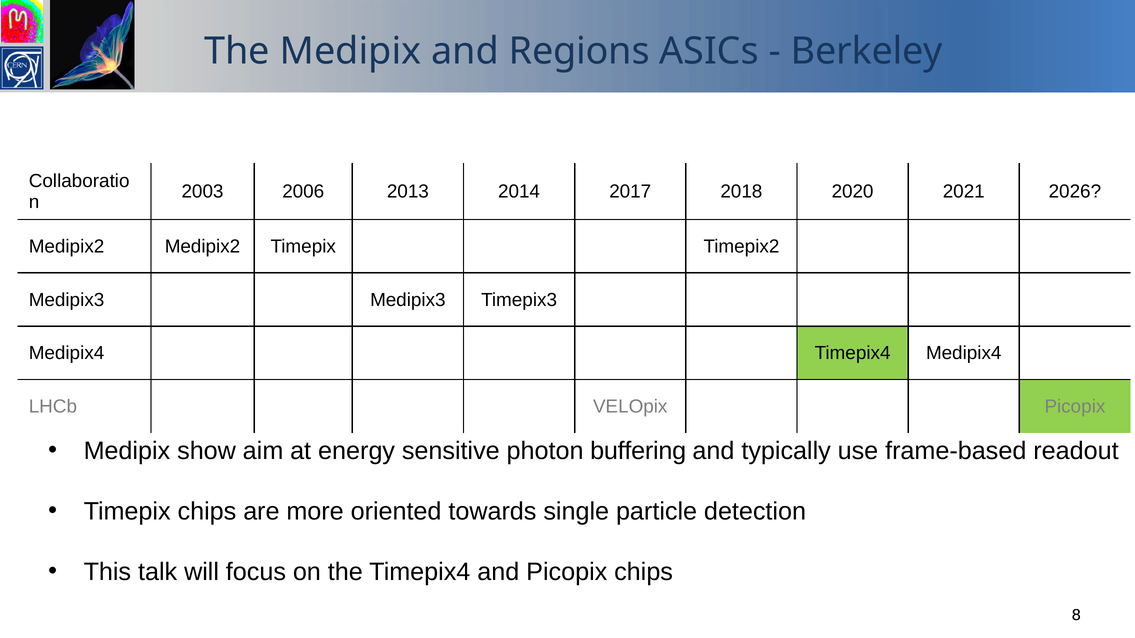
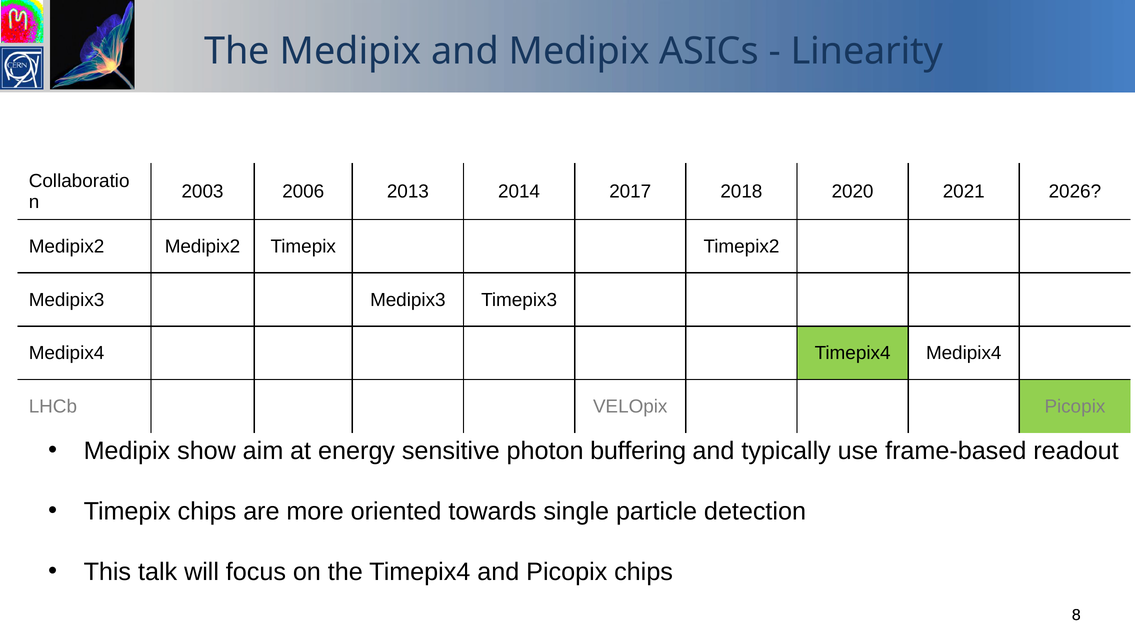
and Regions: Regions -> Medipix (579, 51)
Berkeley: Berkeley -> Linearity (867, 51)
